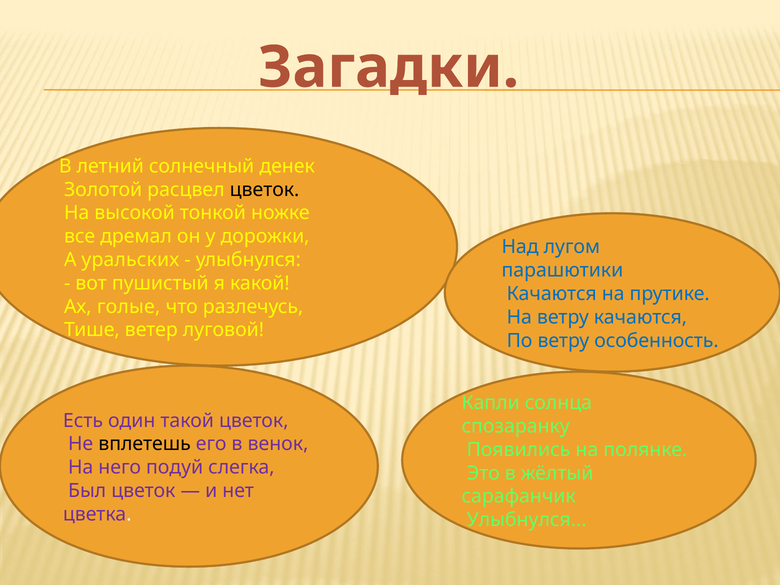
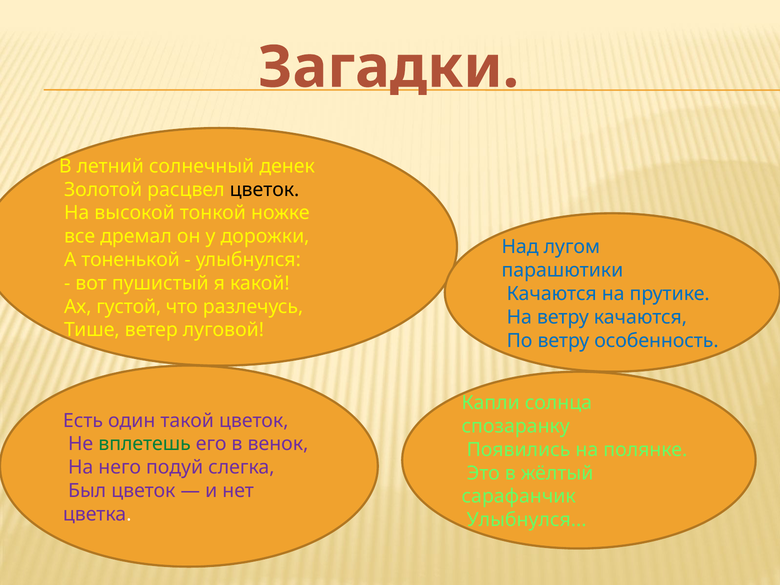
уральских: уральских -> тоненькой (131, 260)
голые: голые -> густой (129, 307)
вплетешь colour: black -> green (145, 444)
